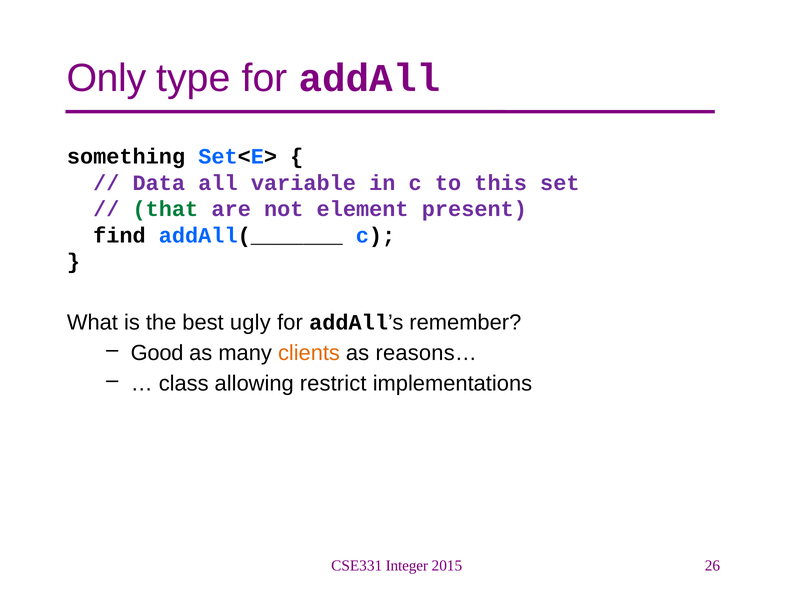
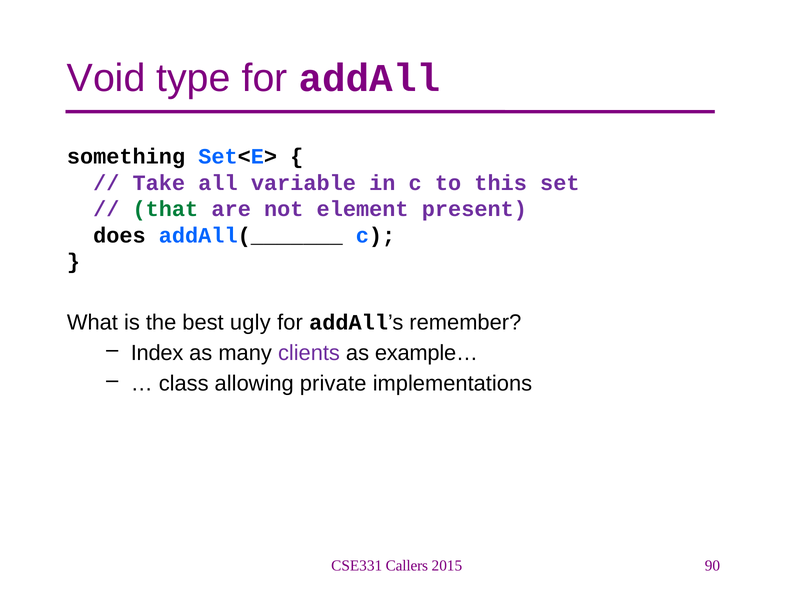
Only: Only -> Void (106, 78)
Data: Data -> Take (159, 183)
find: find -> does (119, 235)
Good: Good -> Index (157, 353)
clients colour: orange -> purple (309, 353)
reasons…: reasons… -> example… (426, 353)
restrict: restrict -> private (333, 383)
Integer: Integer -> Callers (407, 565)
26: 26 -> 90 (712, 565)
